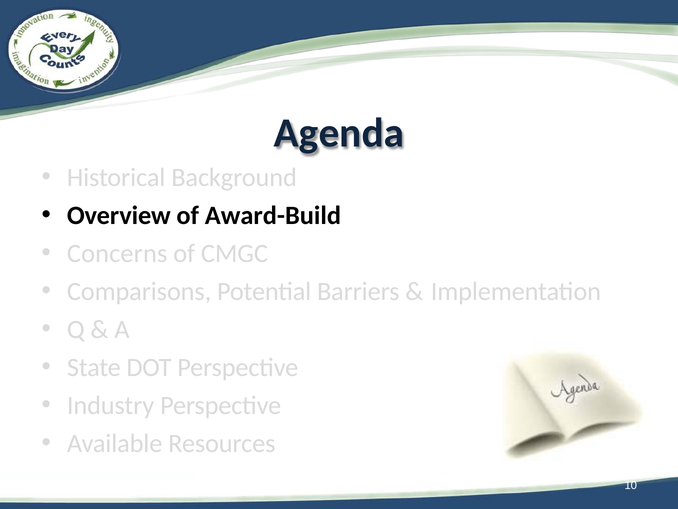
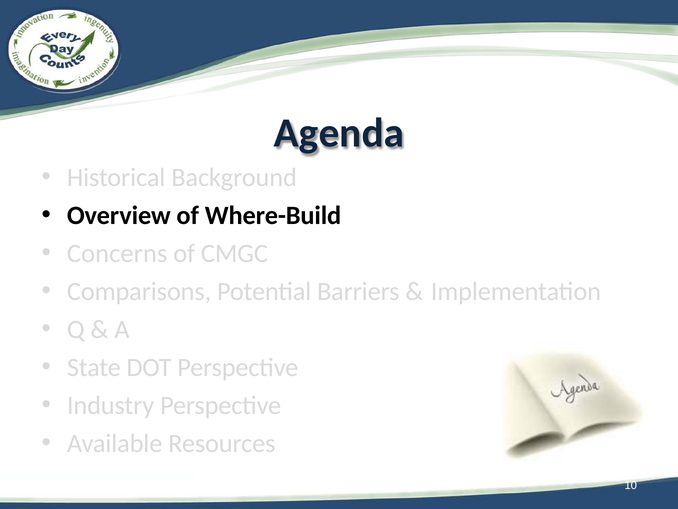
Award-Build: Award-Build -> Where-Build (273, 215)
